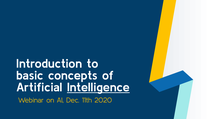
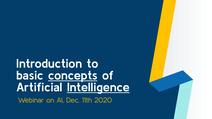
concepts underline: none -> present (73, 76)
